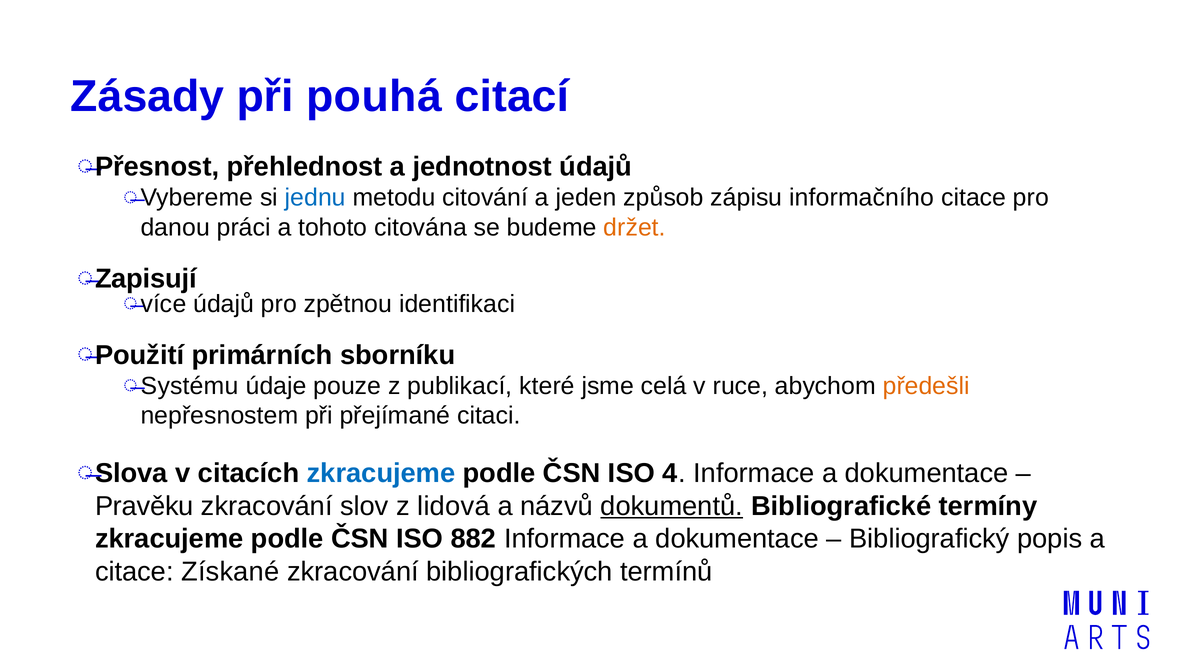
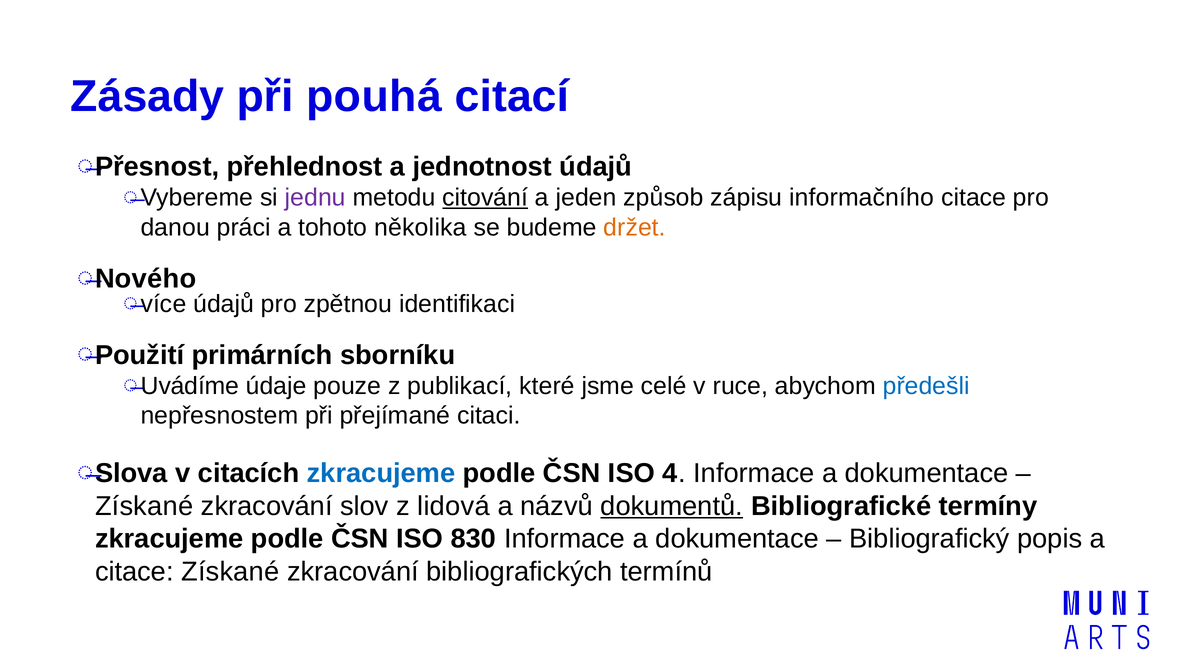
jednu colour: blue -> purple (315, 198)
citování underline: none -> present (485, 198)
citována: citována -> několika (420, 228)
Zapisují: Zapisují -> Nového (146, 279)
Systému: Systému -> Uvádíme (190, 386)
celá: celá -> celé (664, 386)
předešli colour: orange -> blue (926, 386)
Pravěku: Pravěku -> Získané (144, 506)
882: 882 -> 830 (473, 539)
